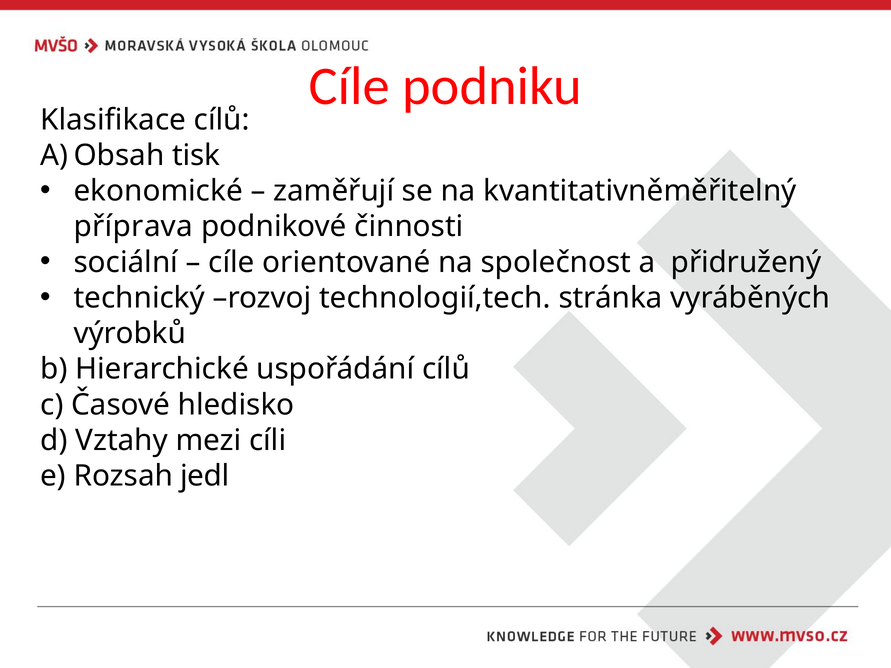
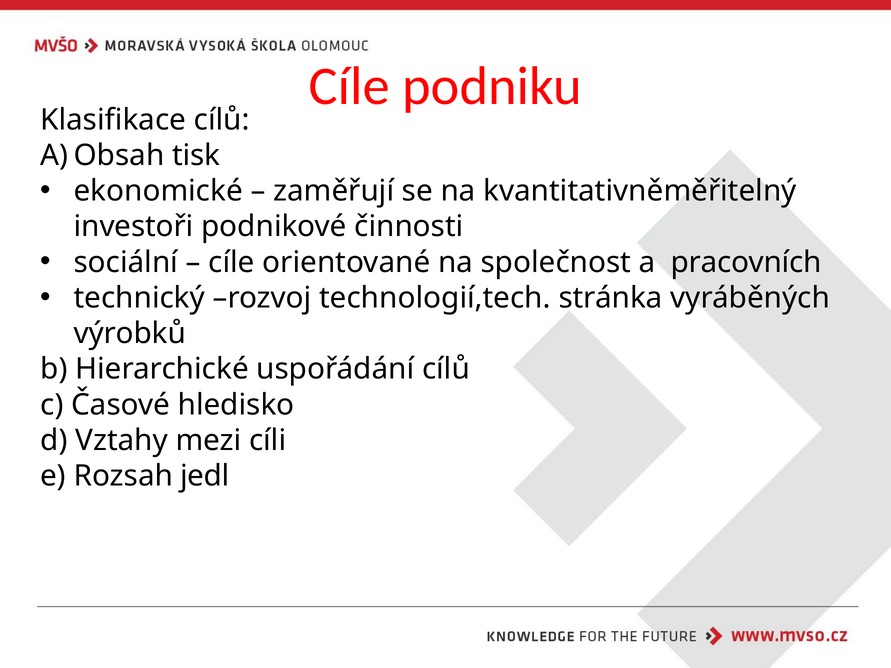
příprava: příprava -> investoři (134, 227)
přidružený: přidružený -> pracovních (746, 262)
